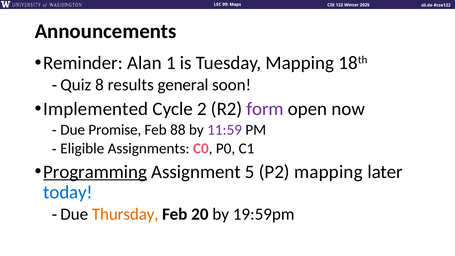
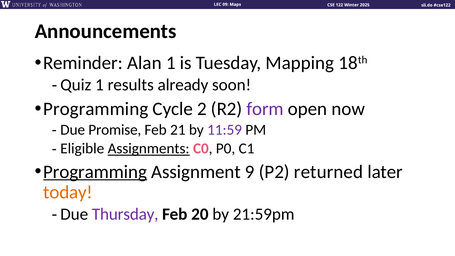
Quiz 8: 8 -> 1 (99, 85)
general: general -> already (183, 85)
Implemented: Implemented -> Programming (96, 109)
88: 88 -> 21 (178, 130)
Assignments underline: none -> present (149, 149)
5: 5 -> 9 (250, 172)
P2 mapping: mapping -> returned (329, 172)
today colour: blue -> orange (68, 192)
Thursday colour: orange -> purple (125, 214)
19:59pm: 19:59pm -> 21:59pm (264, 214)
